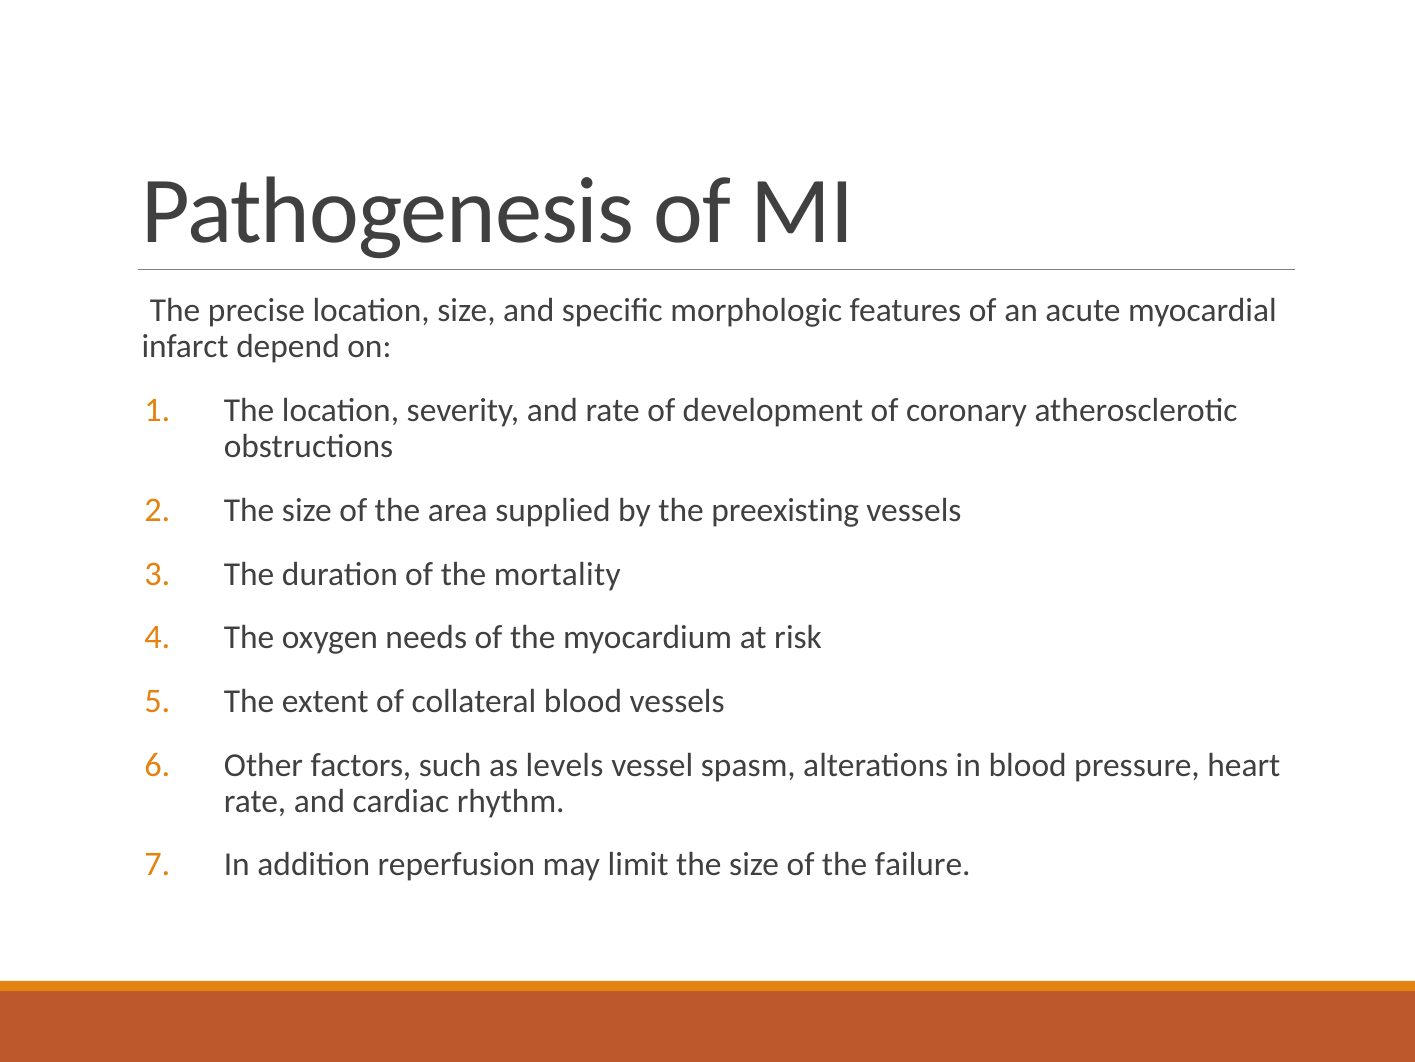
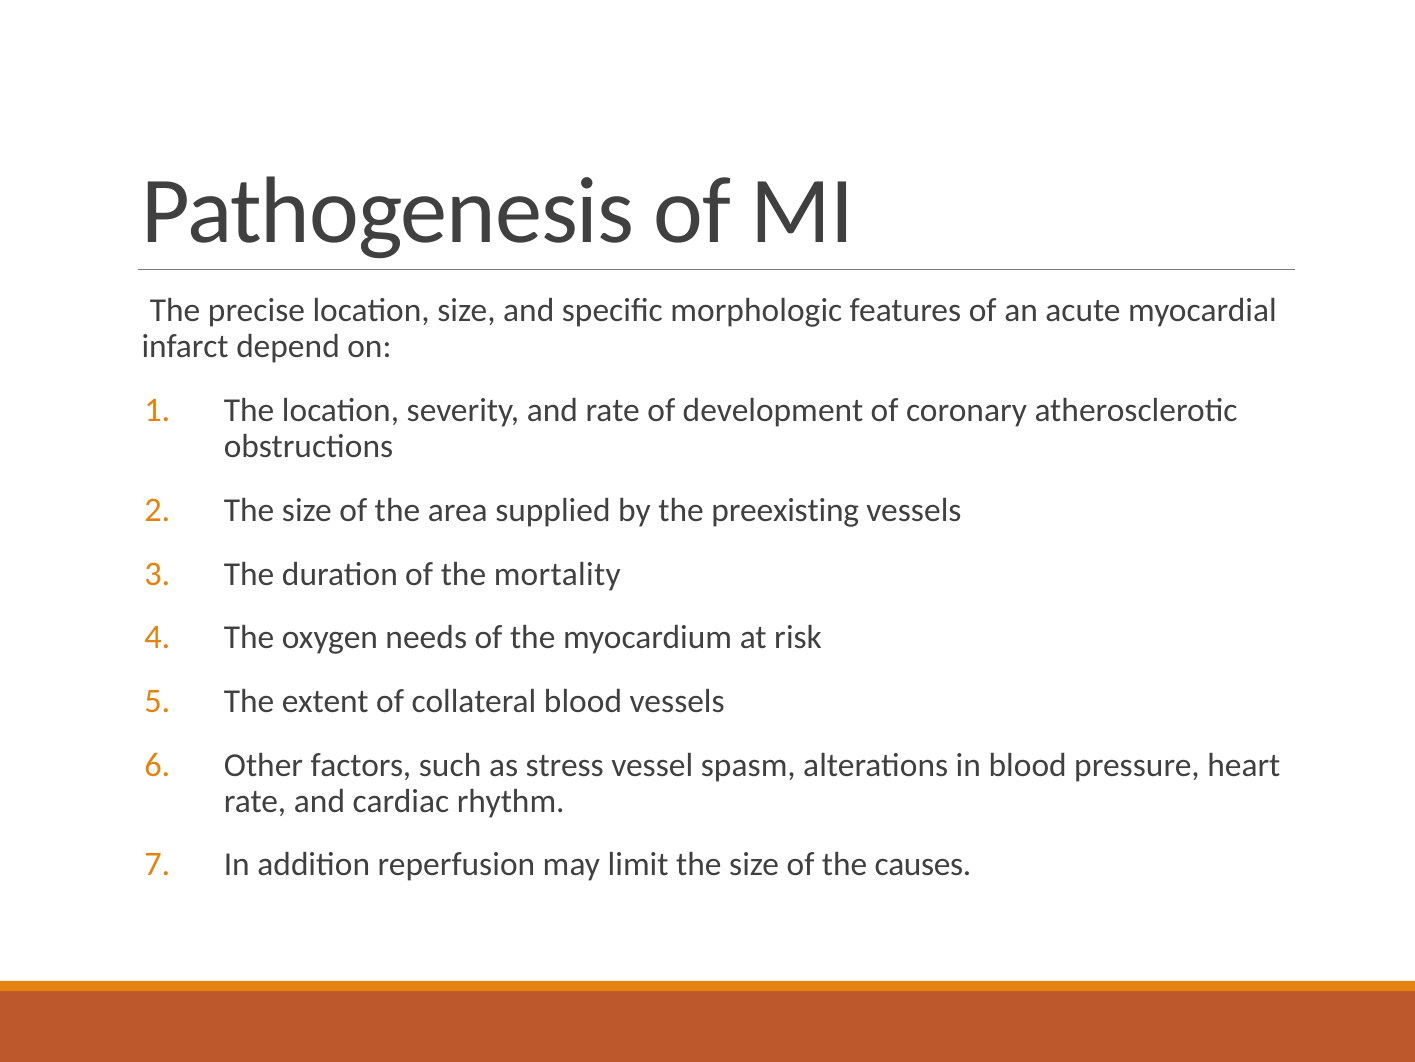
levels: levels -> stress (565, 764)
failure: failure -> causes (923, 864)
